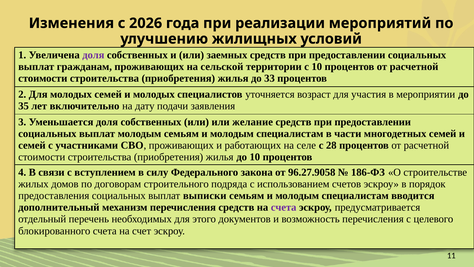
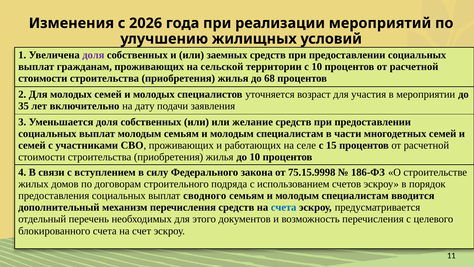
33: 33 -> 68 (270, 78)
28: 28 -> 15 (331, 145)
96.27.9058: 96.27.9058 -> 75.15.9998 (312, 172)
выписки: выписки -> сводного (205, 195)
счета colour: purple -> blue (284, 207)
